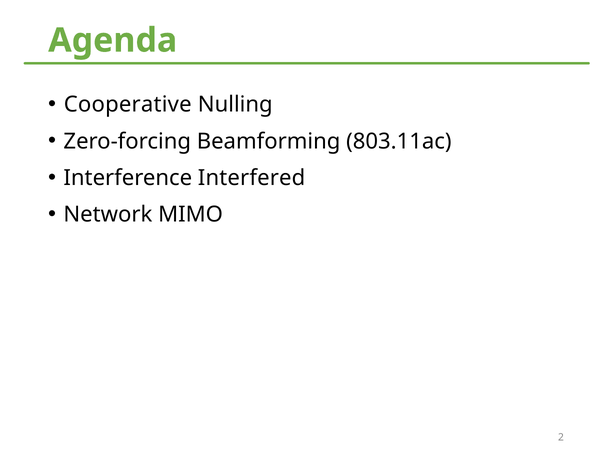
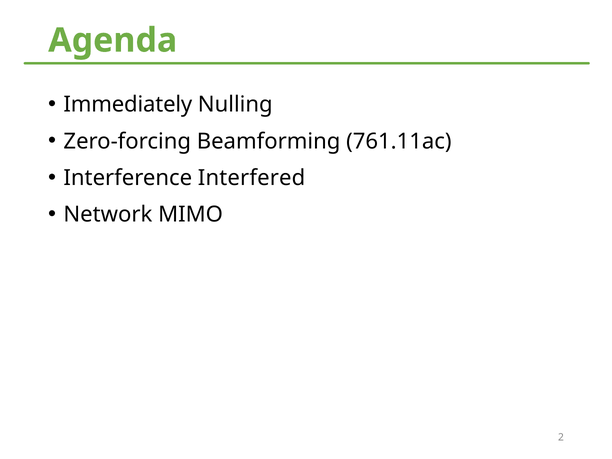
Cooperative: Cooperative -> Immediately (128, 105)
803.11ac: 803.11ac -> 761.11ac (399, 141)
